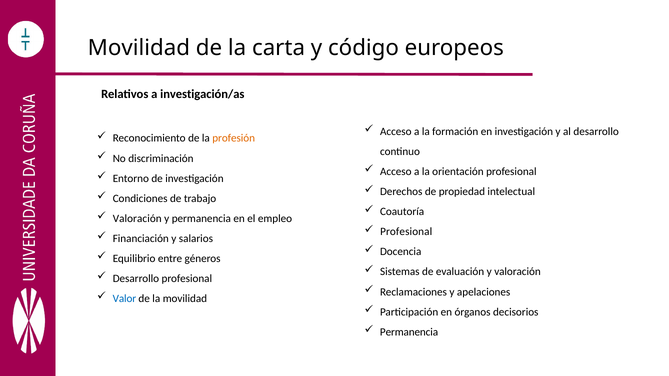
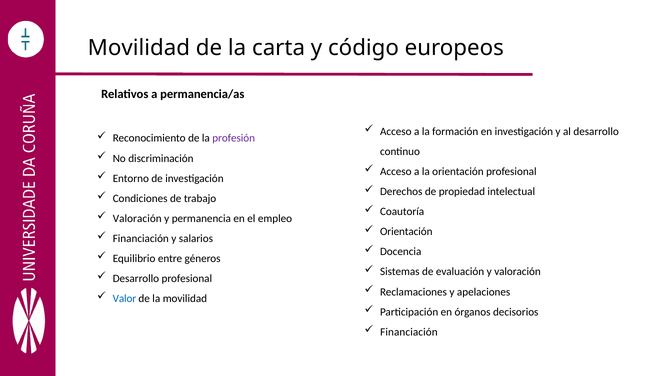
investigación/as: investigación/as -> permanencia/as (202, 94)
profesión colour: orange -> purple (234, 138)
Profesional: Profesional -> Orientación (406, 232)
Permanencia: Permanencia -> Financiación (409, 332)
